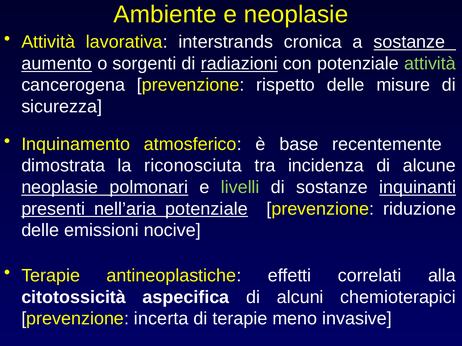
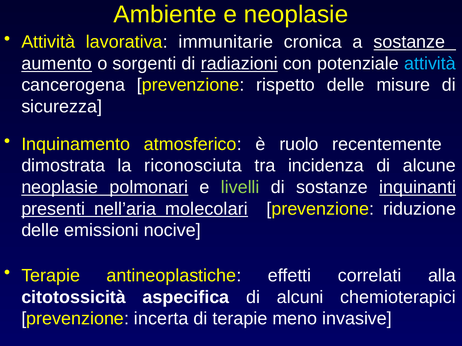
interstrands: interstrands -> immunitarie (226, 42)
attività colour: light green -> light blue (430, 64)
base: base -> ruolo (299, 144)
nell’aria potenziale: potenziale -> molecolari (207, 209)
